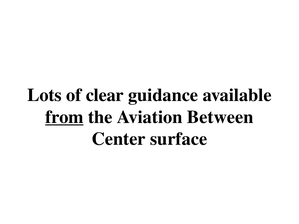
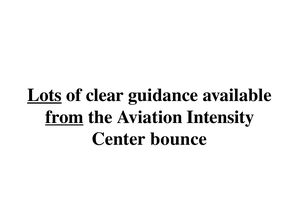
Lots underline: none -> present (44, 95)
Between: Between -> Intensity (220, 117)
surface: surface -> bounce (179, 139)
